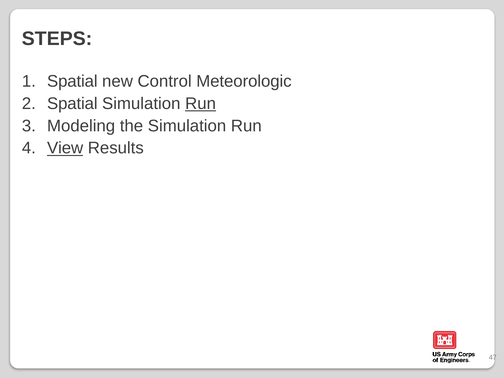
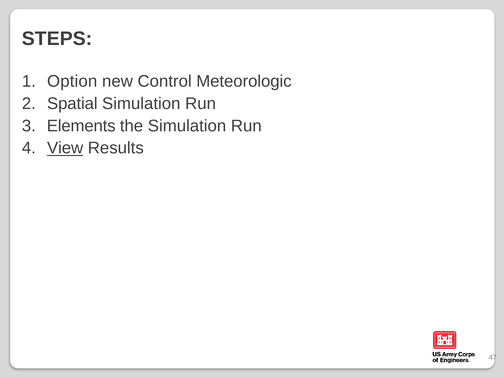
Spatial: Spatial -> Option (72, 81)
Run underline: present -> none (201, 104)
Modeling: Modeling -> Elements (81, 126)
